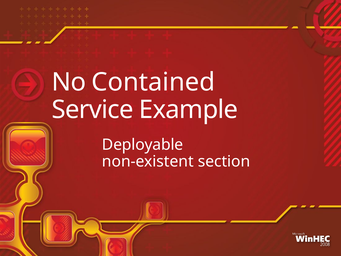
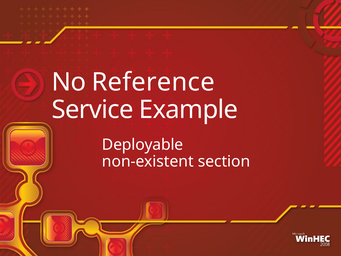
Contained: Contained -> Reference (153, 82)
